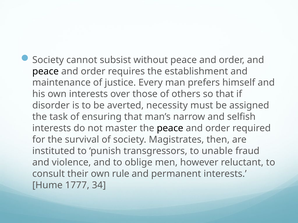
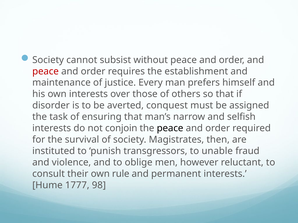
peace colour: black -> red (46, 71)
necessity: necessity -> conquest (167, 106)
master: master -> conjoin (121, 129)
34: 34 -> 98 (99, 186)
